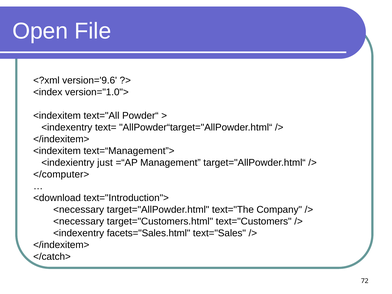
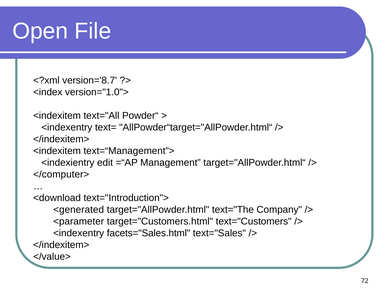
version='9.6: version='9.6 -> version='8.7 (90, 80)
just: just -> edit (105, 163)
<necessary: <necessary -> <generated (79, 210)
<necessary: <necessary -> <parameter (79, 221)
</catch>: </catch> -> </value> (52, 257)
